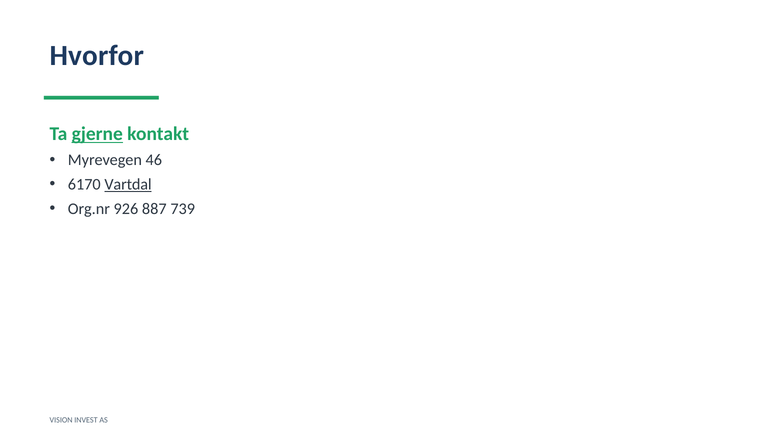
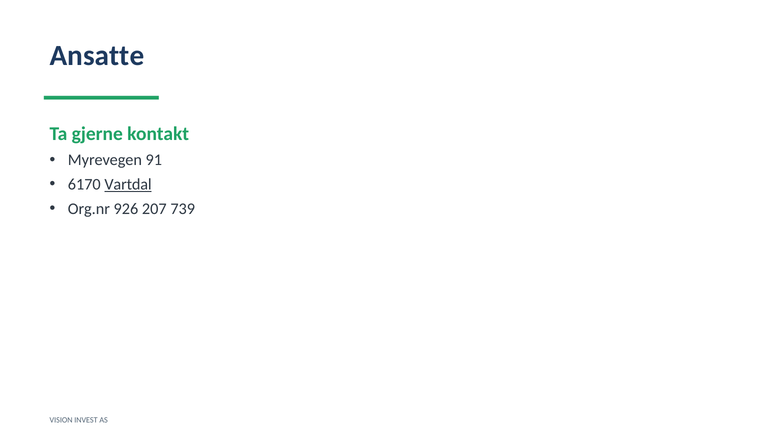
Hvorfor: Hvorfor -> Ansatte (97, 56)
gjerne underline: present -> none (97, 134)
46: 46 -> 91 (154, 160)
887: 887 -> 207 (154, 209)
